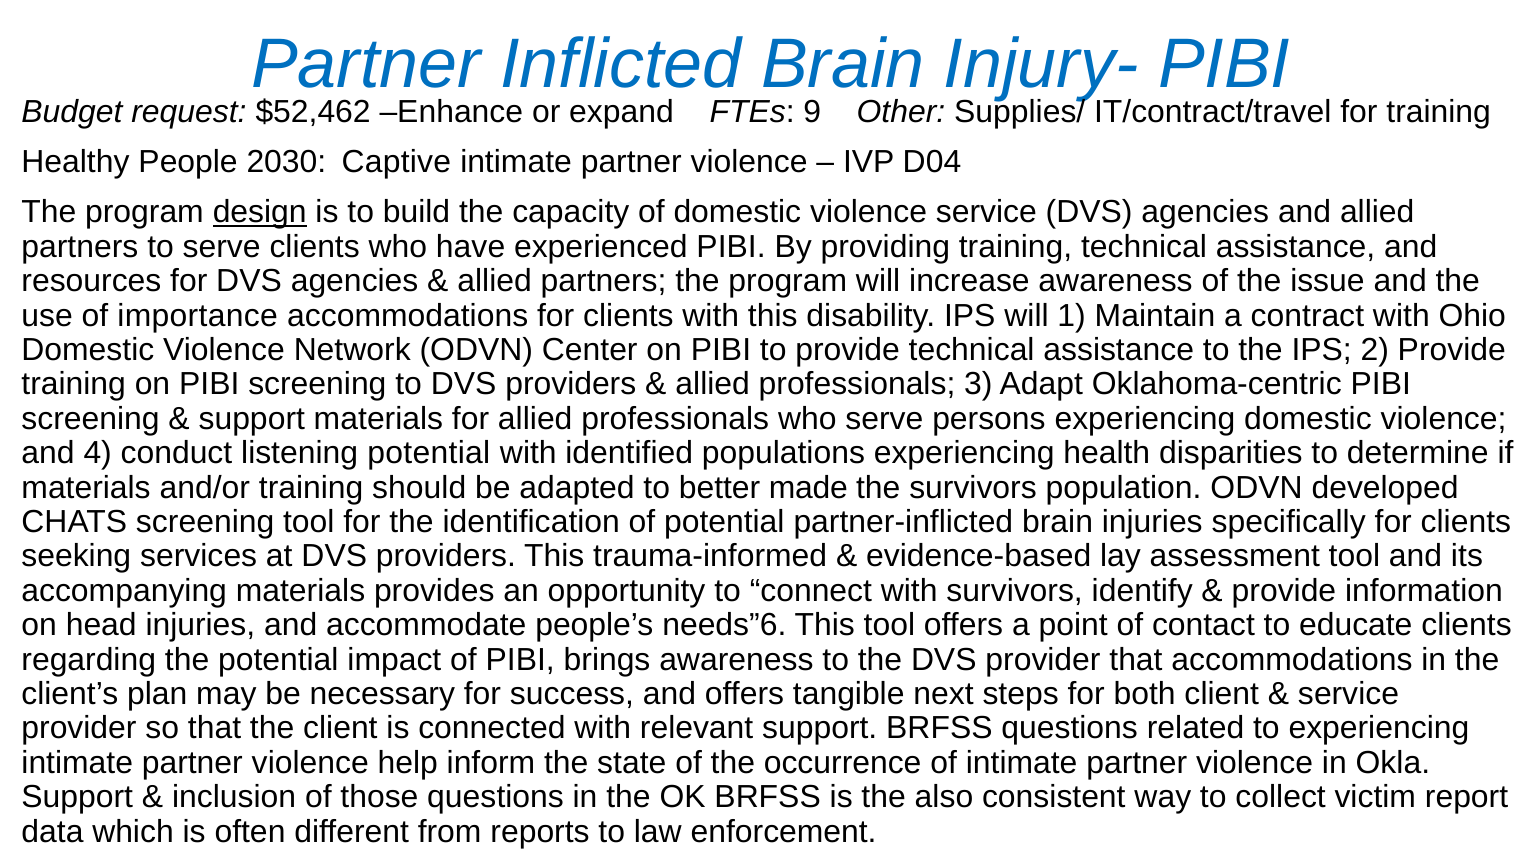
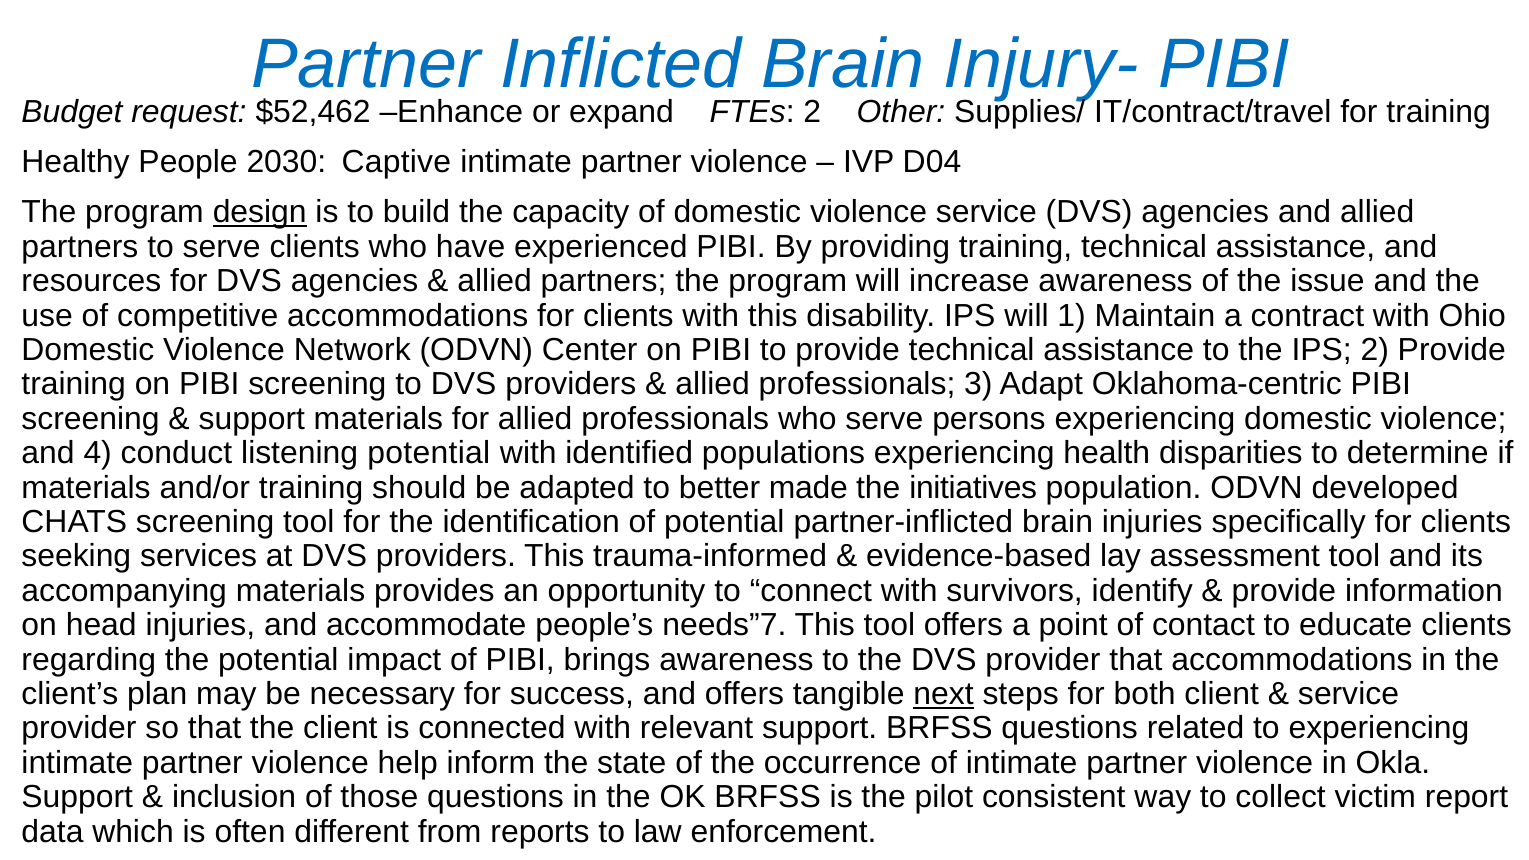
FTEs 9: 9 -> 2 (812, 112)
importance: importance -> competitive (198, 316)
the survivors: survivors -> initiatives (973, 488)
needs”6: needs”6 -> needs”7 (724, 625)
next underline: none -> present (944, 694)
also: also -> pilot (944, 797)
